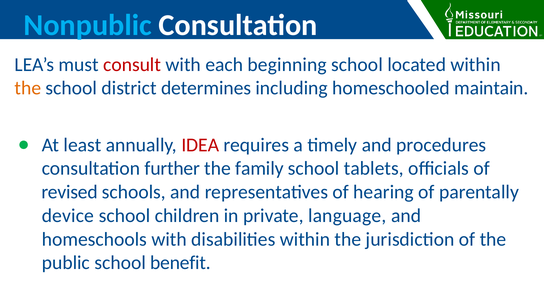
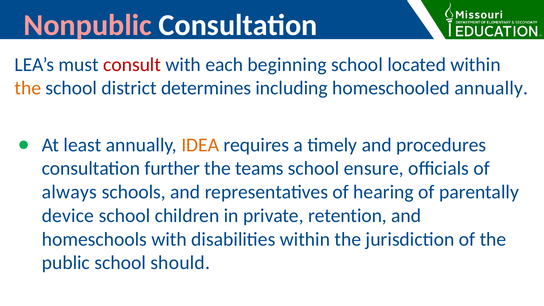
Nonpublic colour: light blue -> pink (88, 25)
homeschooled maintain: maintain -> annually (491, 88)
IDEA colour: red -> orange (200, 145)
family: family -> teams (259, 169)
tablets: tablets -> ensure (374, 169)
revised: revised -> always (69, 192)
language: language -> retention (347, 216)
benefit: benefit -> should (180, 263)
